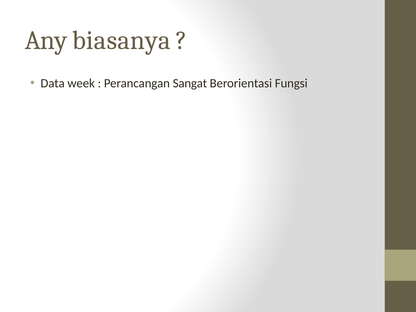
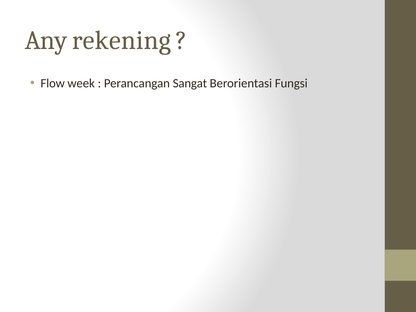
biasanya: biasanya -> rekening (122, 40)
Data: Data -> Flow (53, 83)
